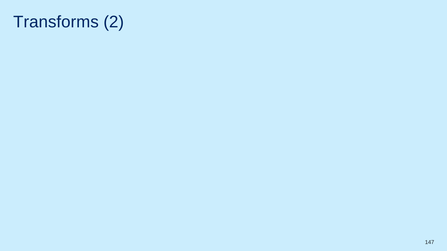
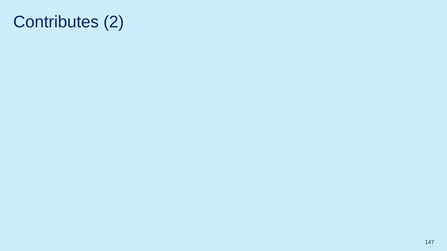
Transforms: Transforms -> Contributes (56, 22)
